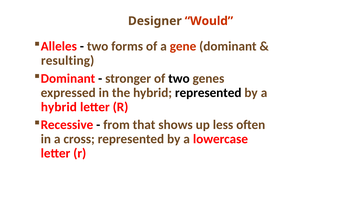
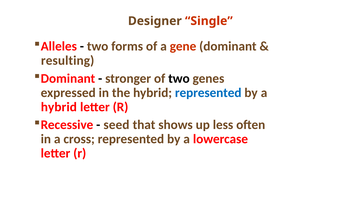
Would: Would -> Single (209, 21)
represented colour: black -> blue (208, 93)
from: from -> seed (116, 125)
